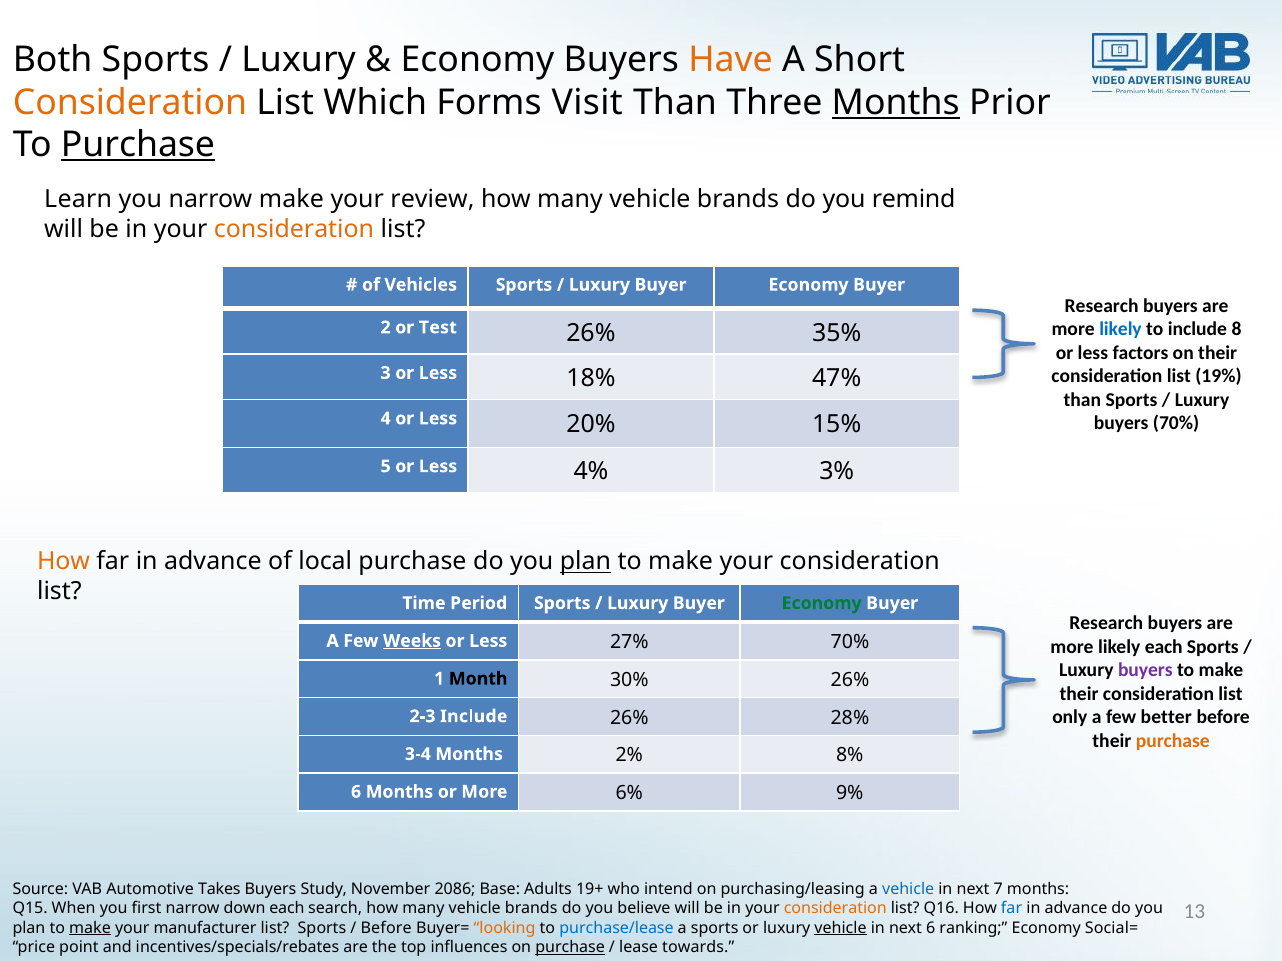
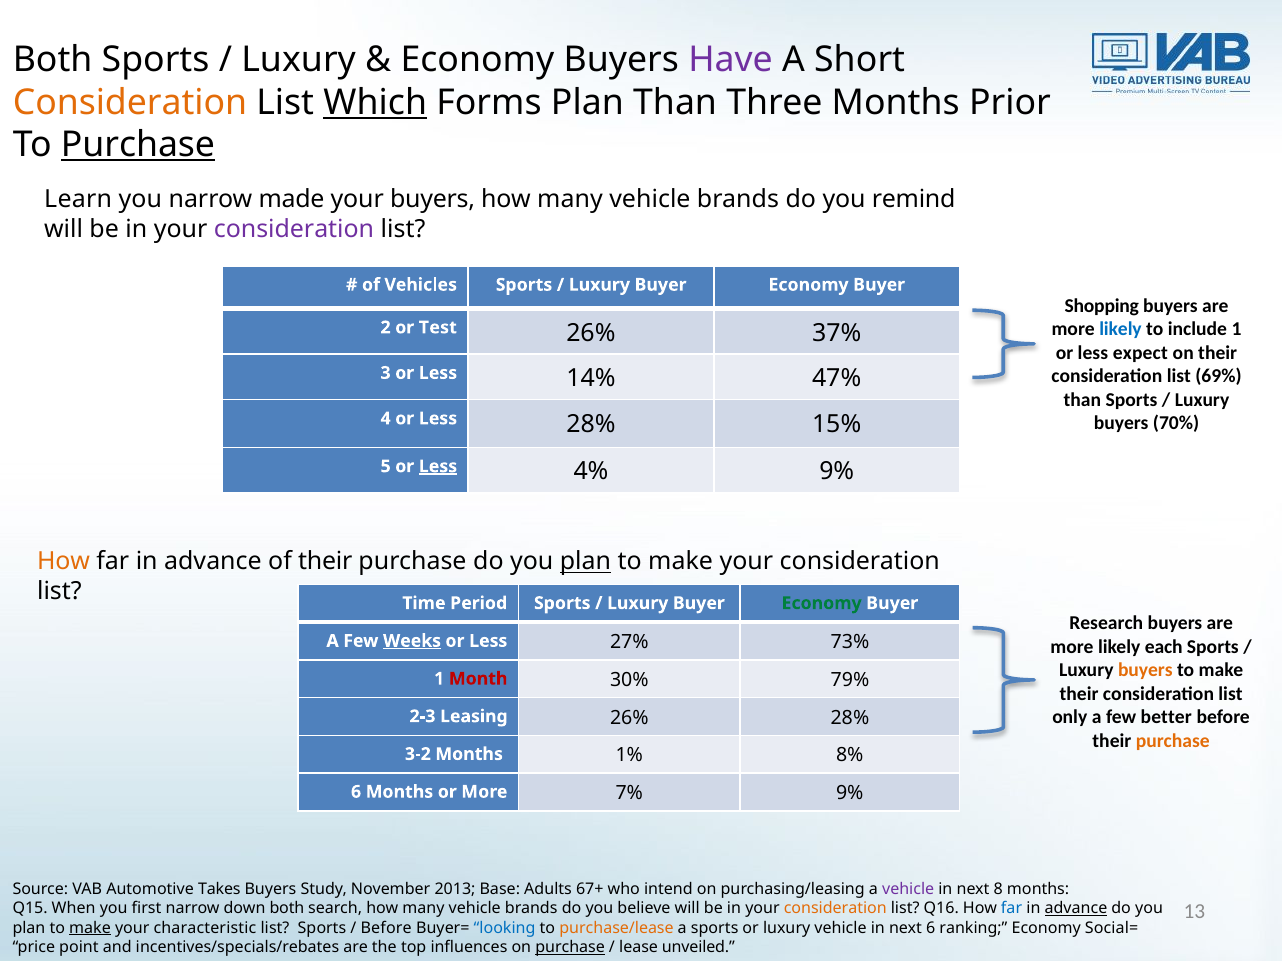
Have colour: orange -> purple (731, 60)
Which underline: none -> present (375, 102)
Forms Visit: Visit -> Plan (587, 102)
Months underline: present -> none (896, 102)
narrow make: make -> made (292, 200)
your review: review -> buyers (433, 200)
consideration colour: orange -> purple (294, 230)
Research: Research -> Shopping (1102, 306)
include 8: 8 -> 1 (1237, 330)
35%: 35% -> 37% (837, 333)
factors: factors -> expect (1140, 353)
19%: 19% -> 69% (1219, 377)
18%: 18% -> 14% (591, 378)
Less 20%: 20% -> 28% (591, 424)
Less underline: none -> present (438, 467)
4% 3%: 3% -> 9% (837, 472)
of local: local -> their (325, 562)
27% 70%: 70% -> 73% (850, 643)
buyers colour: purple -> orange (1145, 671)
Month colour: black -> red (478, 679)
30% 26%: 26% -> 79% (850, 680)
2-3 Include: Include -> Leasing (474, 717)
3-4: 3-4 -> 3-2 (418, 754)
2%: 2% -> 1% (629, 756)
6%: 6% -> 7% (629, 794)
2086: 2086 -> 2013 (455, 890)
19+: 19+ -> 67+ (590, 890)
vehicle colour: blue -> purple (908, 890)
7: 7 -> 8 (998, 890)
down each: each -> both (287, 909)
advance underline: none -> present (1076, 909)
manufacturer: manufacturer -> characteristic (205, 928)
looking colour: orange -> blue (505, 928)
purchase/lease colour: blue -> orange (617, 928)
vehicle underline: present -> none (841, 928)
towards: towards -> unveiled (698, 948)
